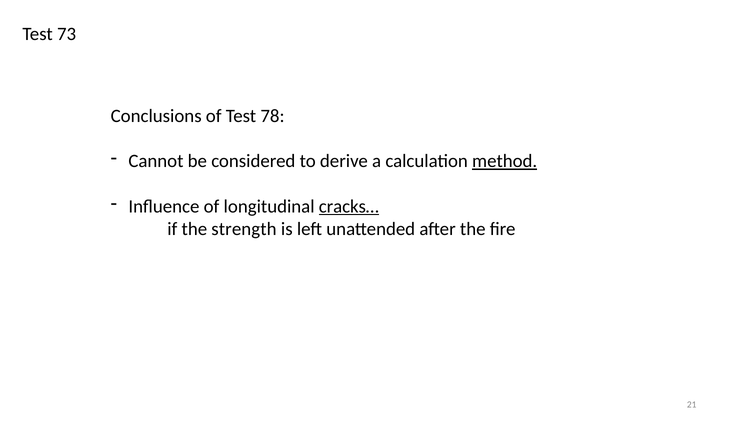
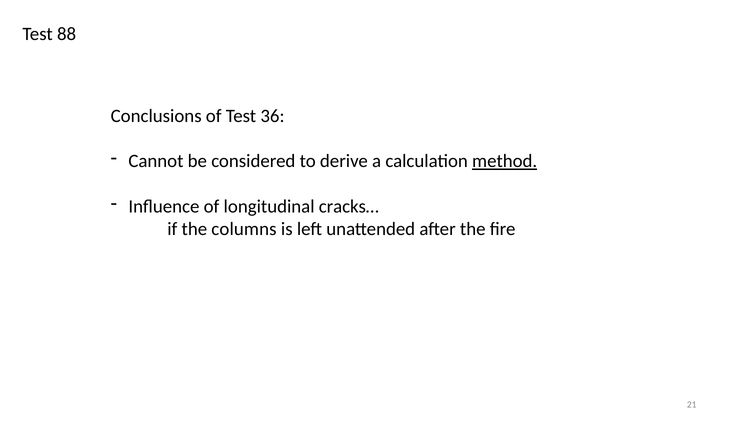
73: 73 -> 88 (67, 34)
78: 78 -> 36 (272, 116)
cracks… underline: present -> none (349, 206)
strength: strength -> columns (244, 229)
